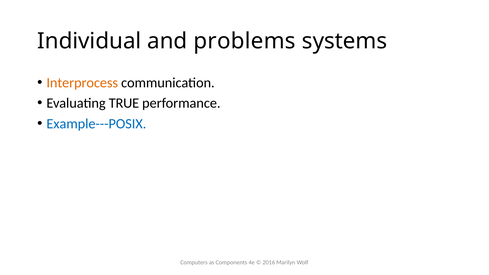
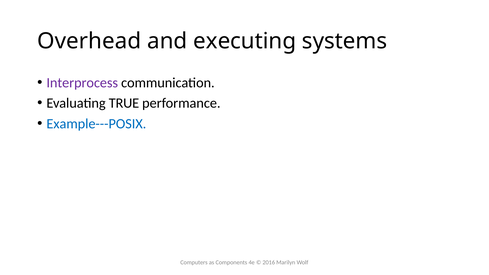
Individual: Individual -> Overhead (89, 41)
problems: problems -> executing (245, 41)
Interprocess colour: orange -> purple (82, 83)
